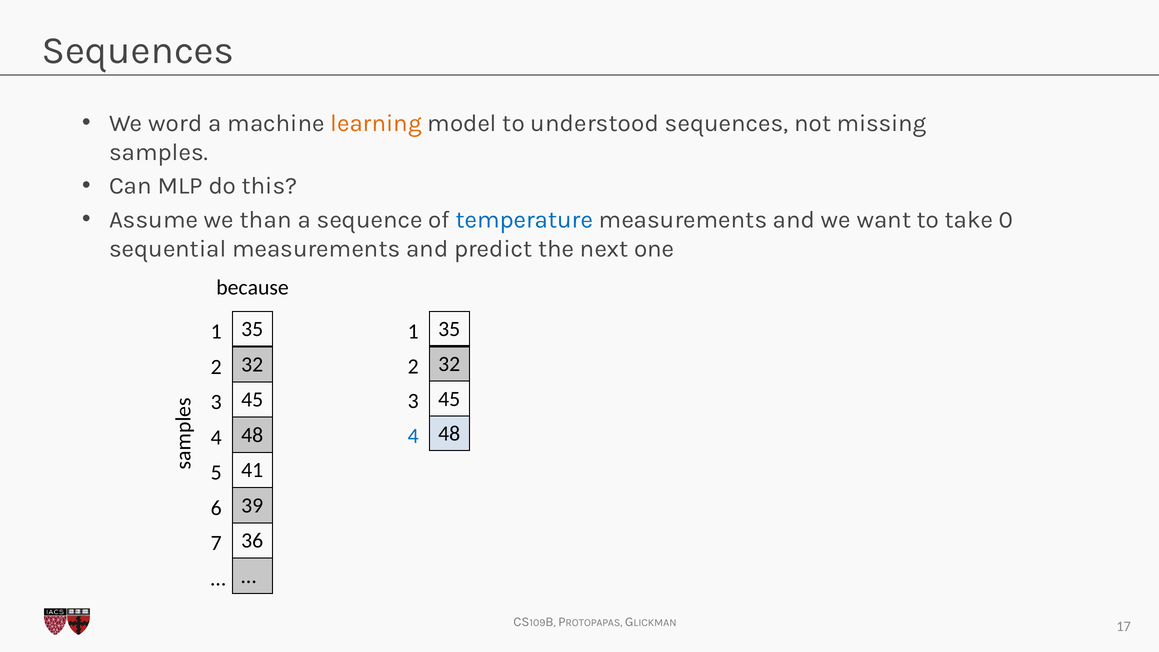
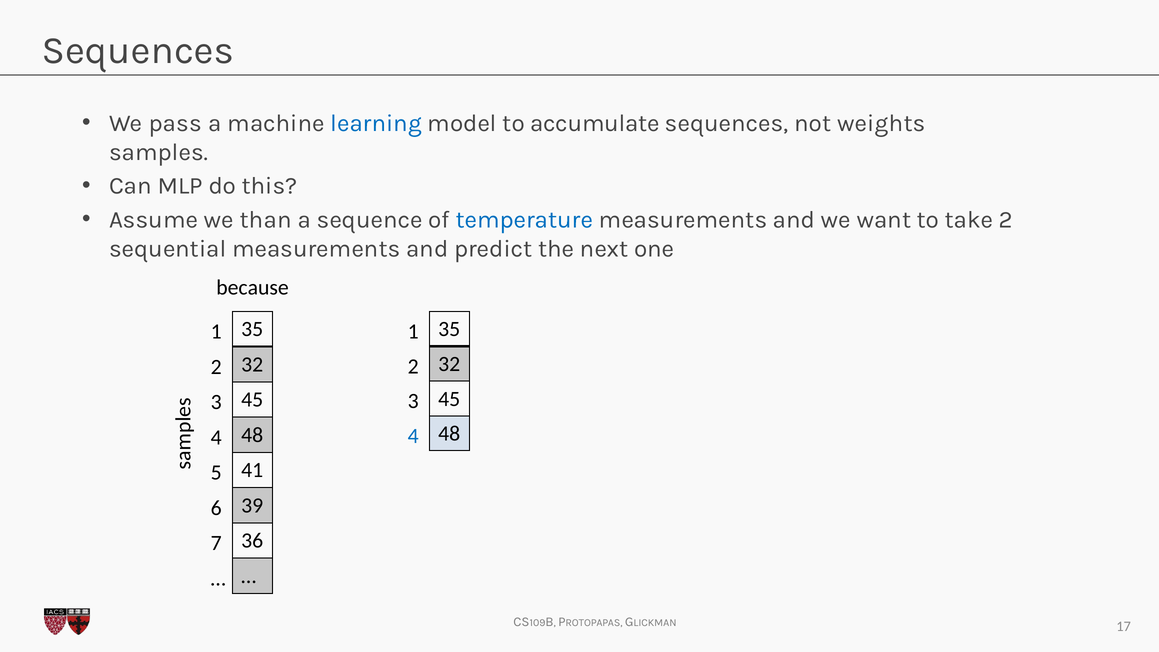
word: word -> pass (175, 123)
learning colour: orange -> blue (376, 123)
understood: understood -> accumulate (595, 123)
missing: missing -> weights (881, 123)
take 0: 0 -> 2 (1006, 220)
